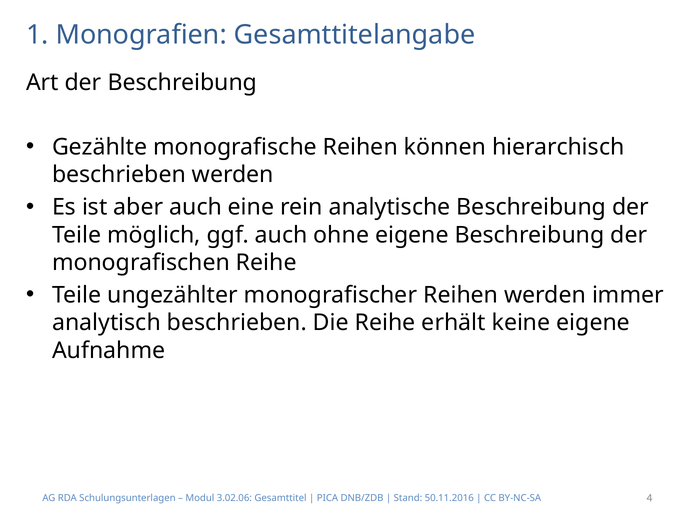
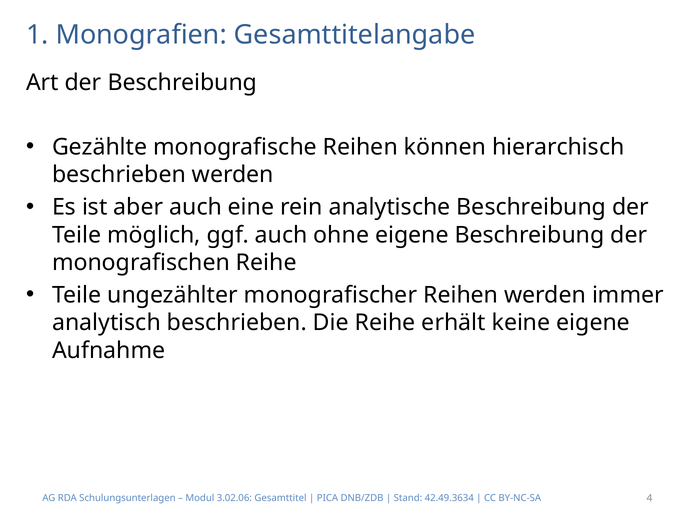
50.11.2016: 50.11.2016 -> 42.49.3634 (449, 498)
